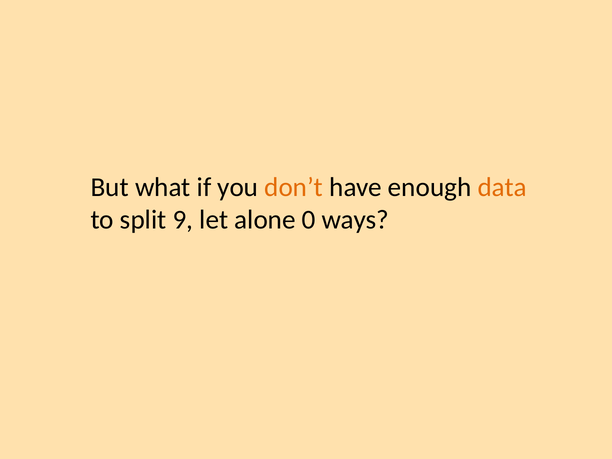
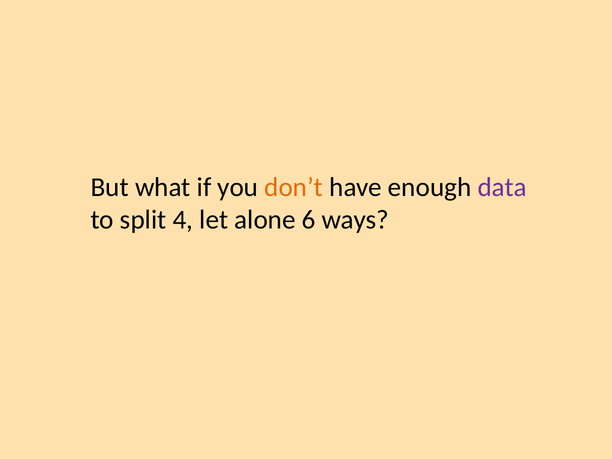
data colour: orange -> purple (502, 187)
9: 9 -> 4 (183, 220)
0: 0 -> 6 (309, 220)
